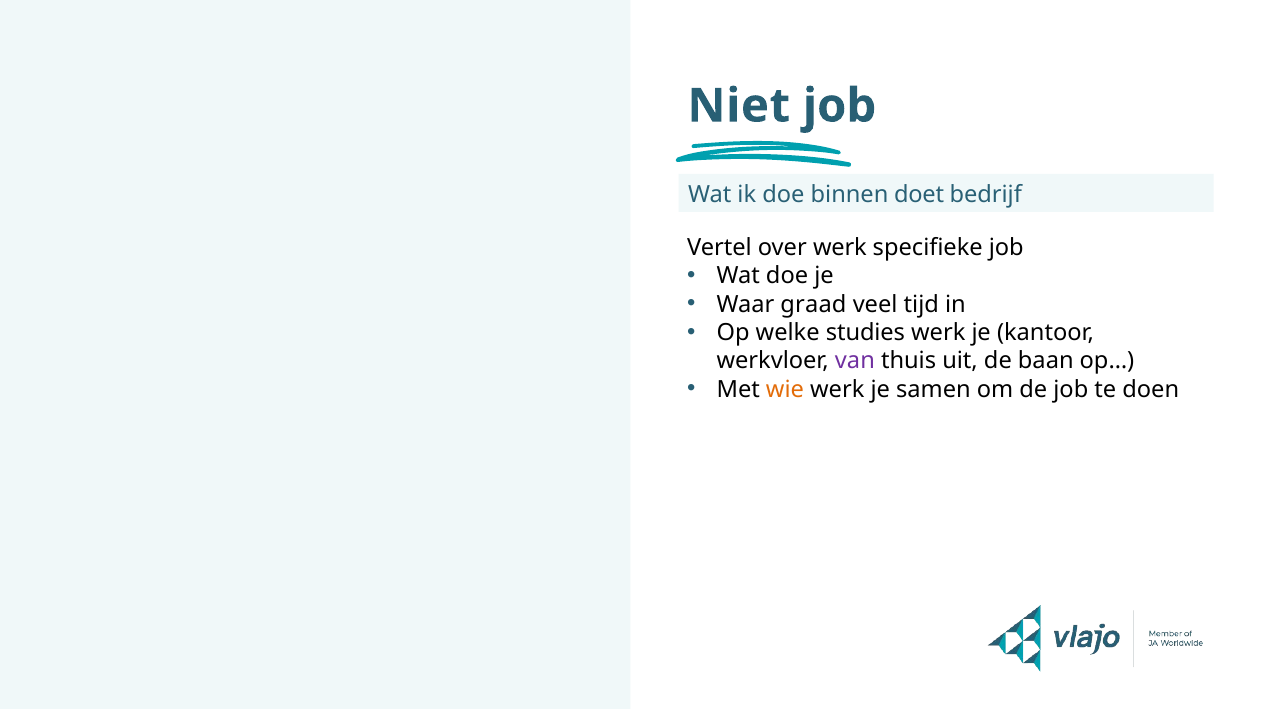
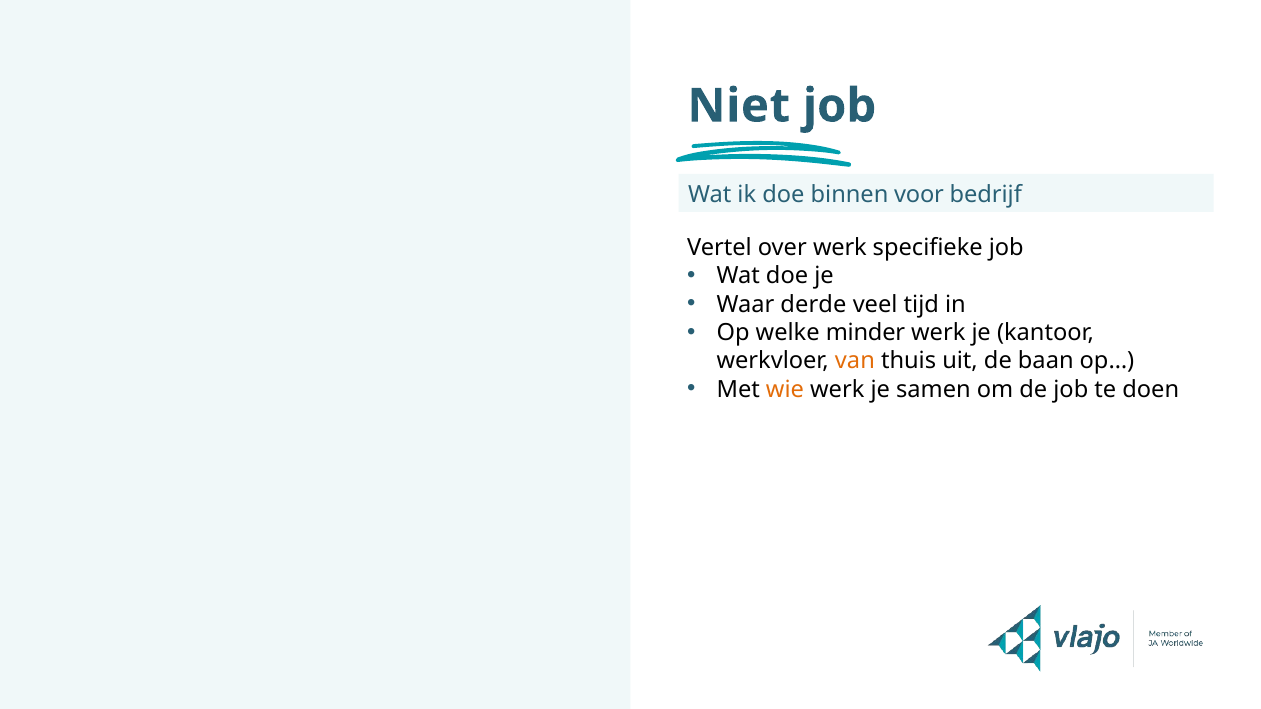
doet: doet -> voor (919, 194)
graad: graad -> derde (813, 304)
studies: studies -> minder (866, 333)
van colour: purple -> orange (855, 361)
